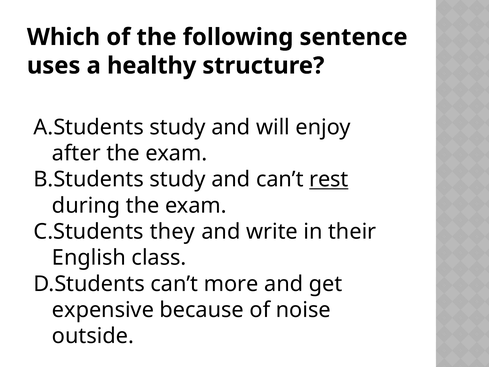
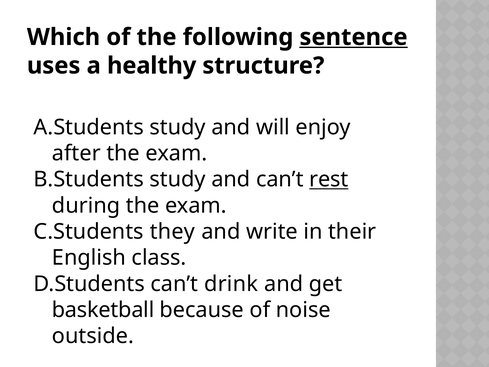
sentence underline: none -> present (354, 37)
more: more -> drink (231, 284)
expensive: expensive -> basketball (103, 310)
